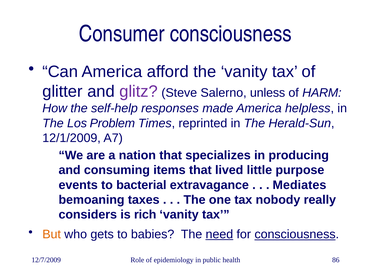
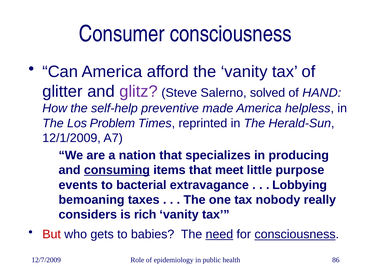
unless: unless -> solved (268, 93)
HARM: HARM -> HAND (322, 93)
responses: responses -> preventive (170, 108)
consuming underline: none -> present (117, 170)
lived: lived -> meet (229, 170)
Mediates: Mediates -> Lobbying (300, 185)
But colour: orange -> red (52, 235)
